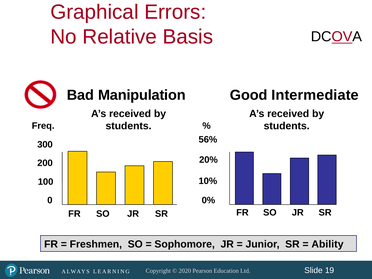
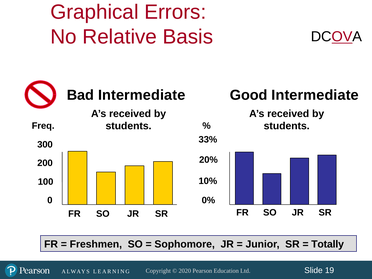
Bad Manipulation: Manipulation -> Intermediate (142, 95)
56%: 56% -> 33% (208, 139)
Ability: Ability -> Totally (328, 244)
